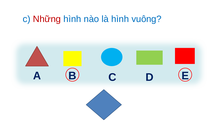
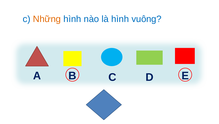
Những colour: red -> orange (47, 19)
